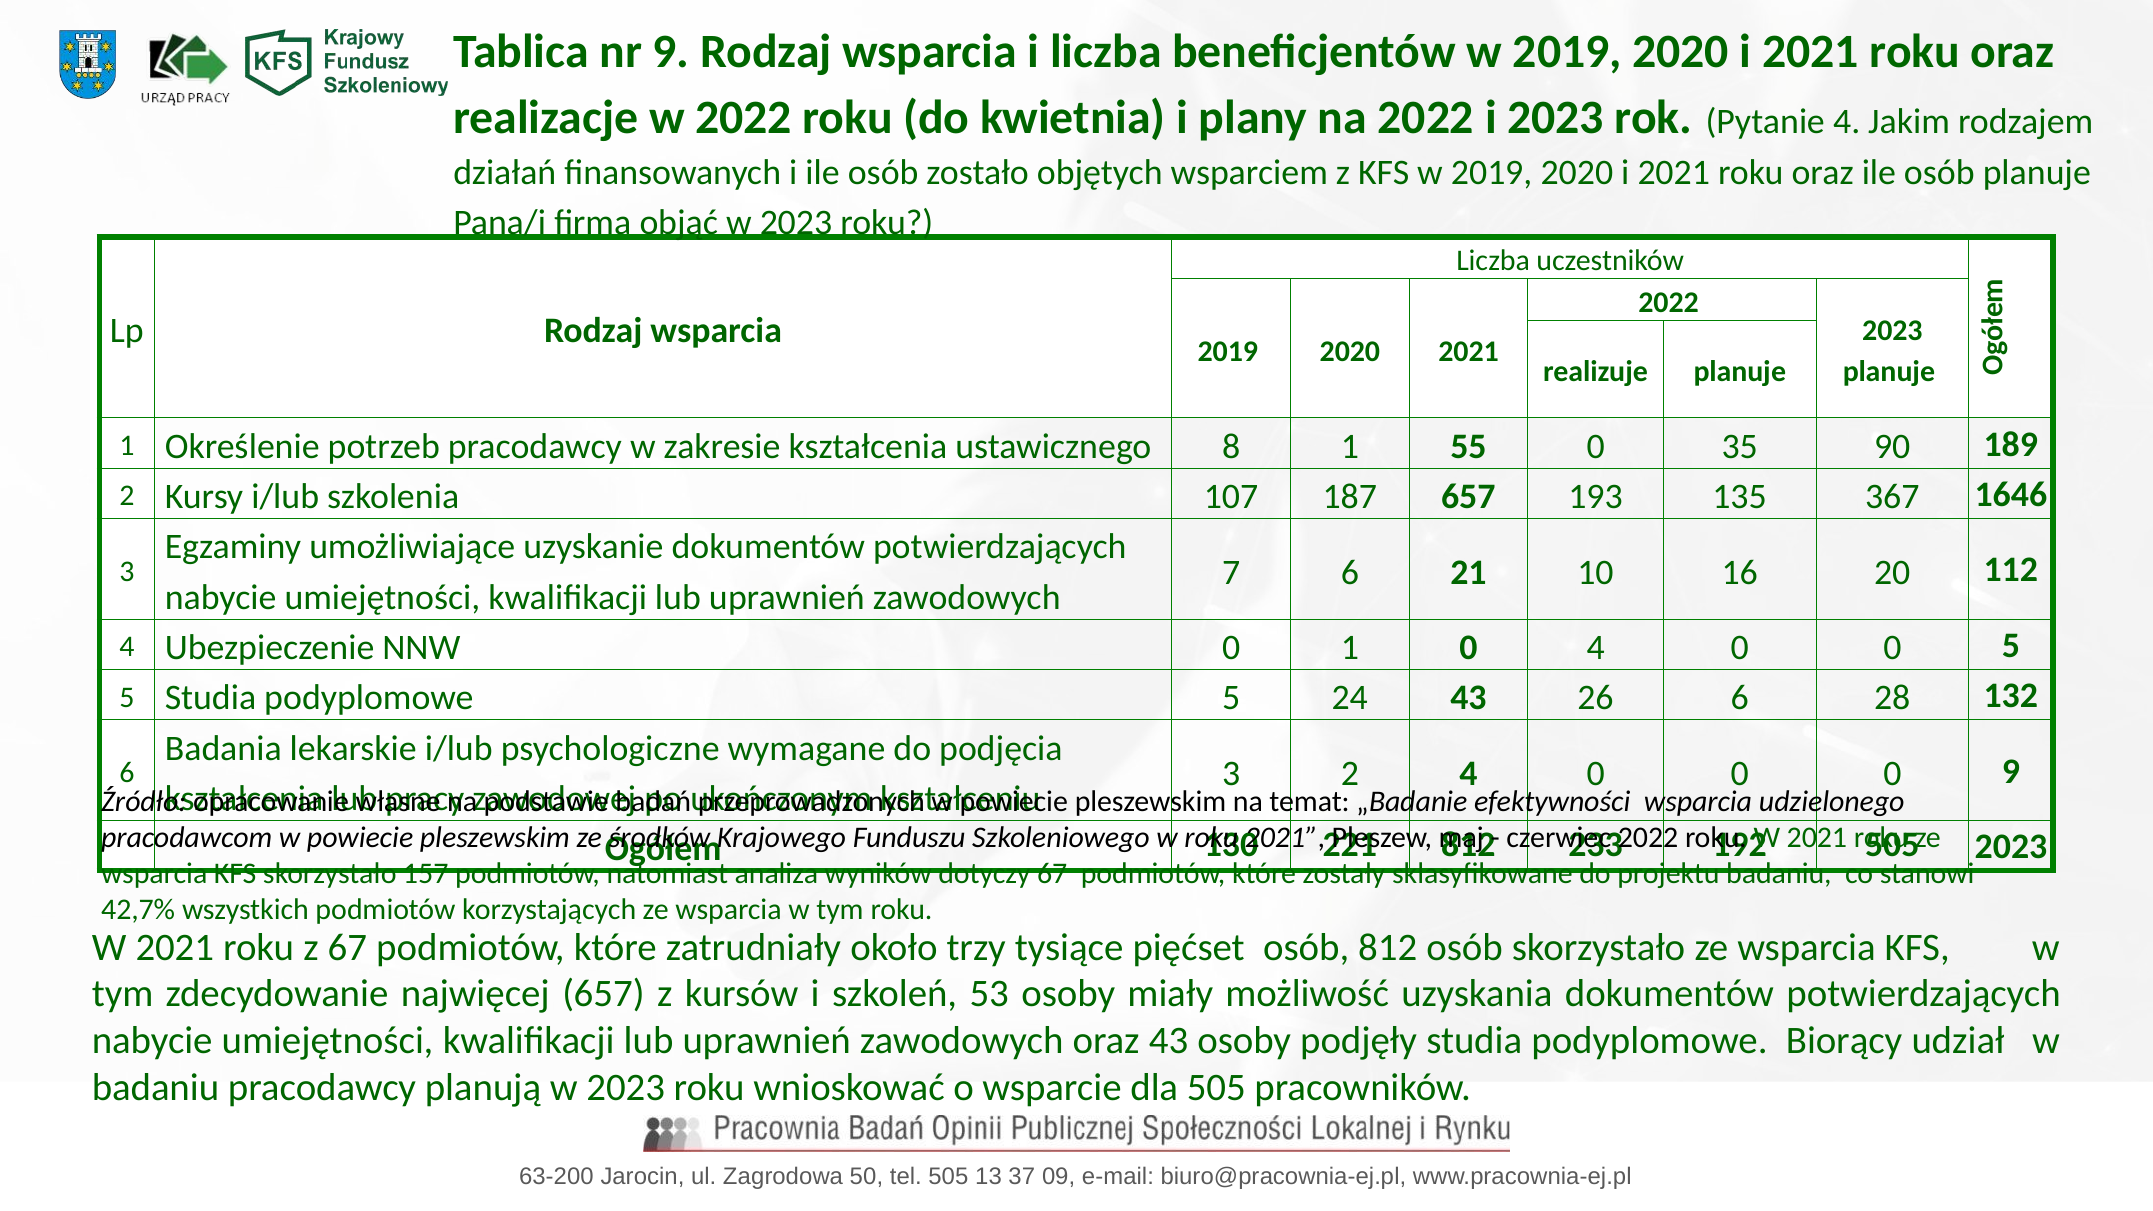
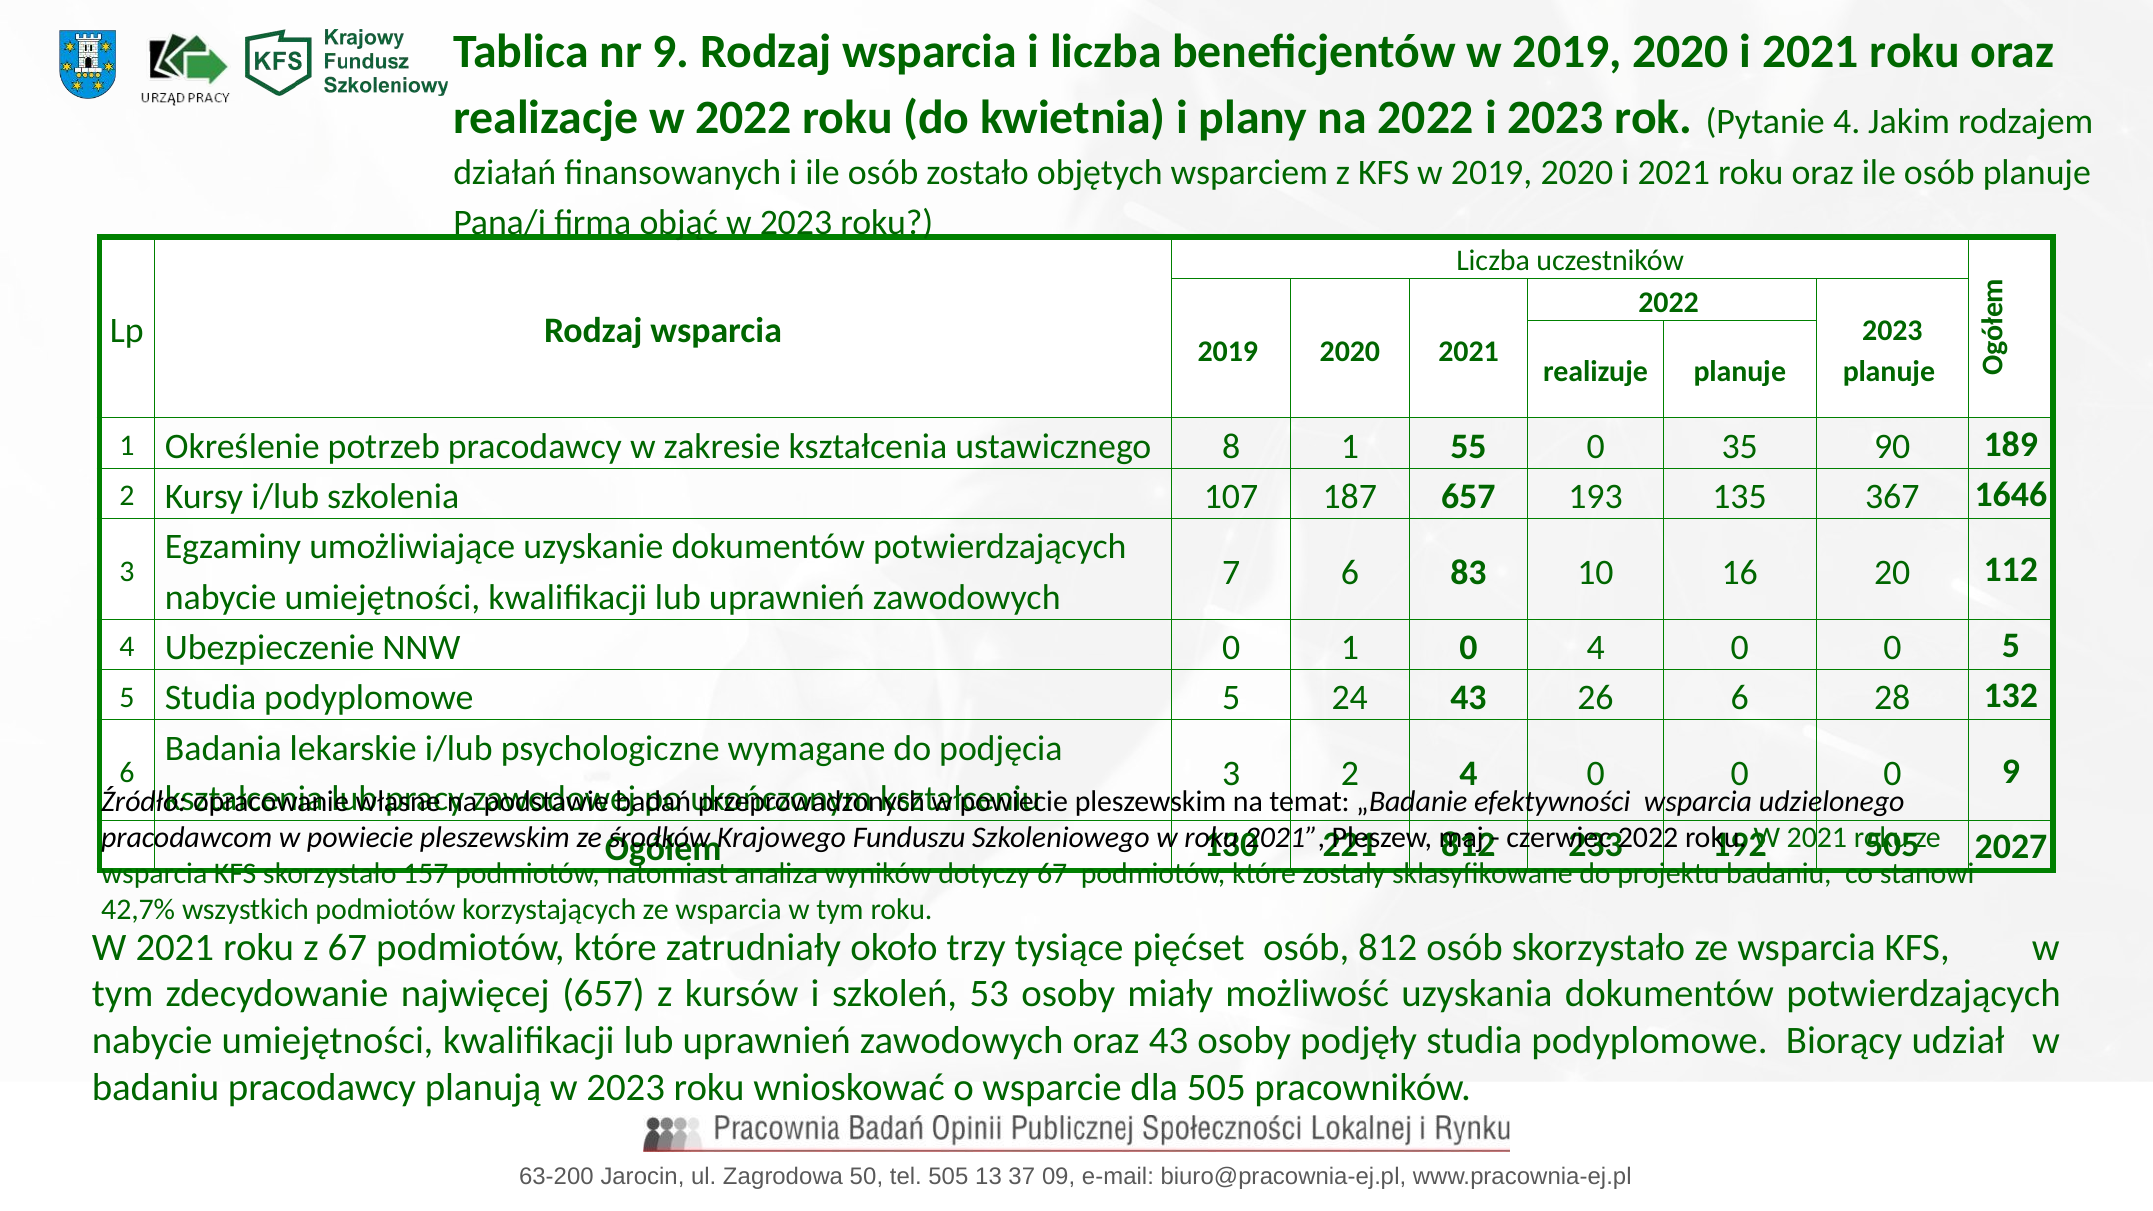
21: 21 -> 83 (1468, 572)
2023: 2023 -> 2027 (2011, 847)
